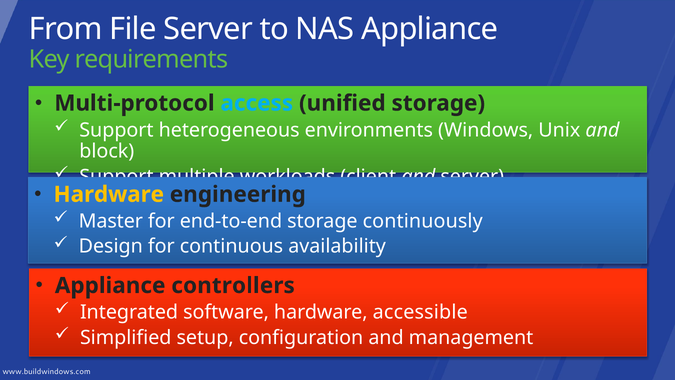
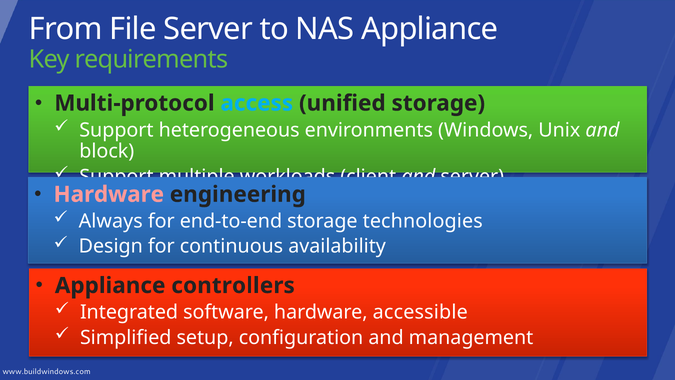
Hardware colour: yellow -> pink (109, 194)
Master: Master -> Always (111, 221)
continuously: continuously -> technologies (423, 221)
